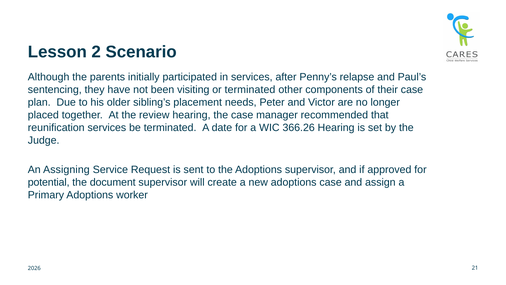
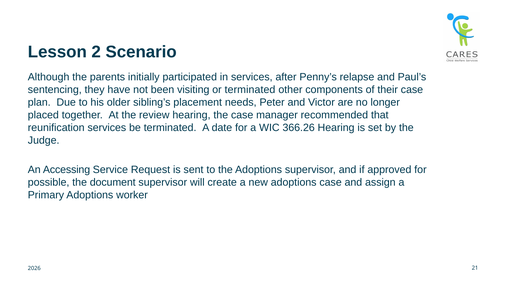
Assigning: Assigning -> Accessing (67, 170)
potential: potential -> possible (49, 182)
